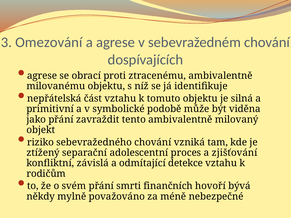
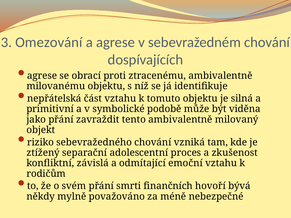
zjišťování: zjišťování -> zkušenost (235, 153)
detekce: detekce -> emoční (185, 163)
